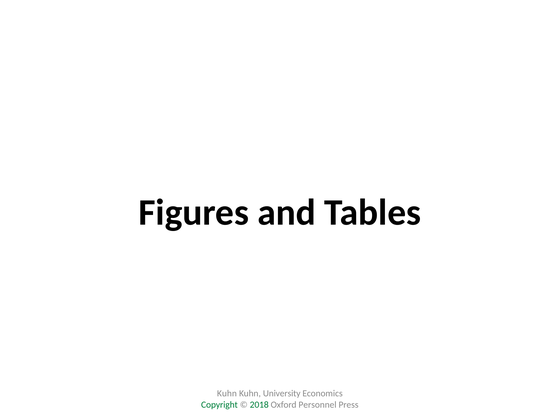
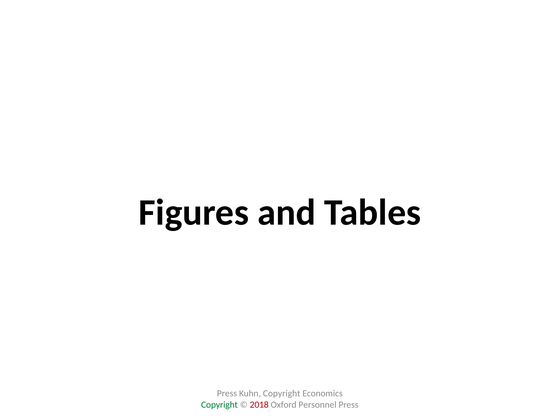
Kuhn: Kuhn -> Press (227, 394)
Kuhn University: University -> Copyright (282, 394)
2018 colour: green -> red (259, 405)
